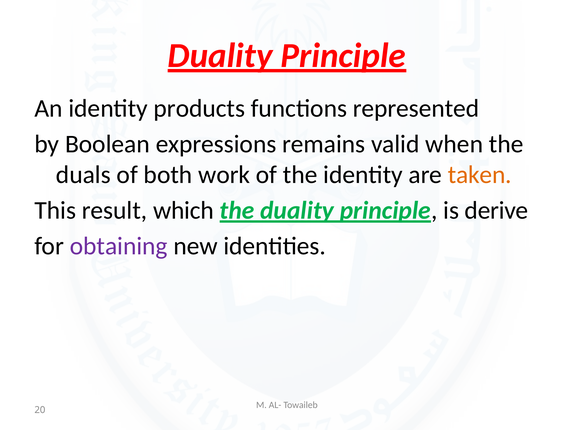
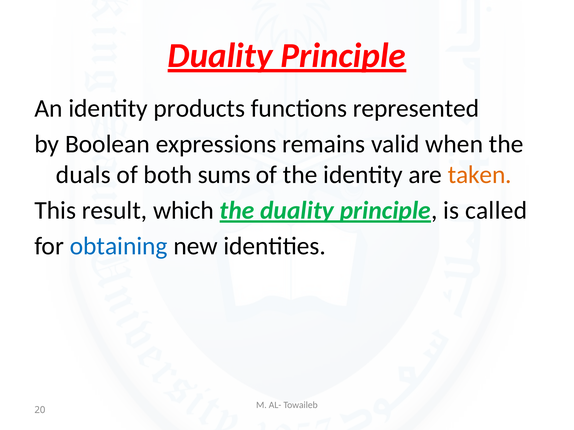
work: work -> sums (224, 175)
derive: derive -> called (496, 211)
obtaining colour: purple -> blue (119, 246)
